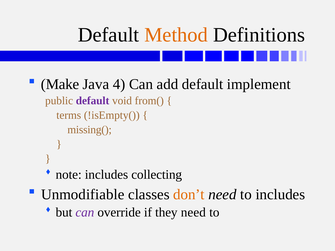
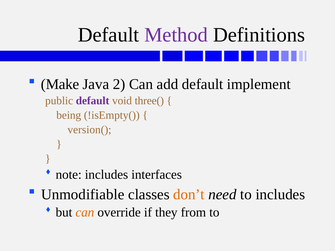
Method colour: orange -> purple (176, 35)
4: 4 -> 2 (119, 84)
from(: from( -> three( (149, 101)
terms: terms -> being (69, 115)
missing(: missing( -> version( (89, 130)
collecting: collecting -> interfaces (157, 175)
can colour: purple -> orange (85, 213)
they need: need -> from (193, 213)
